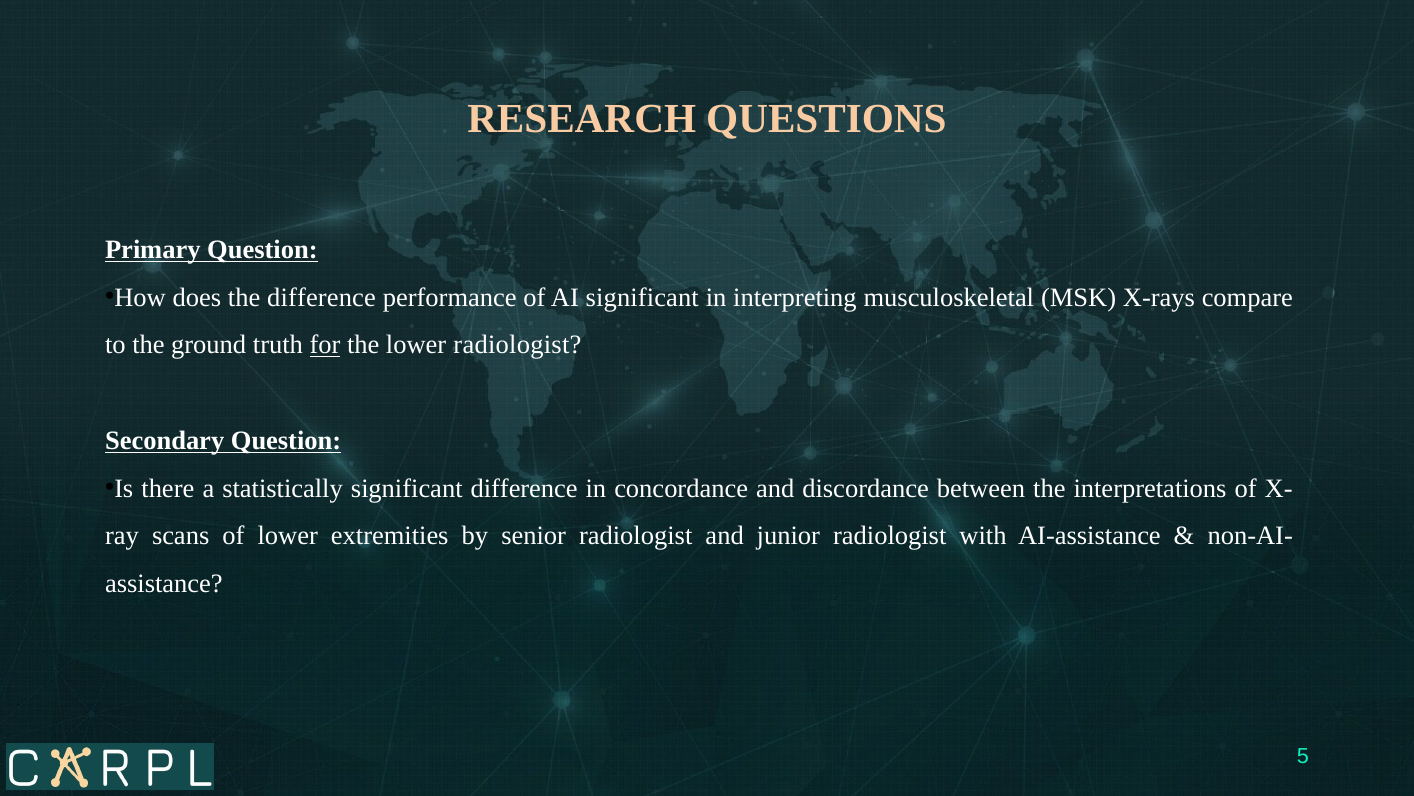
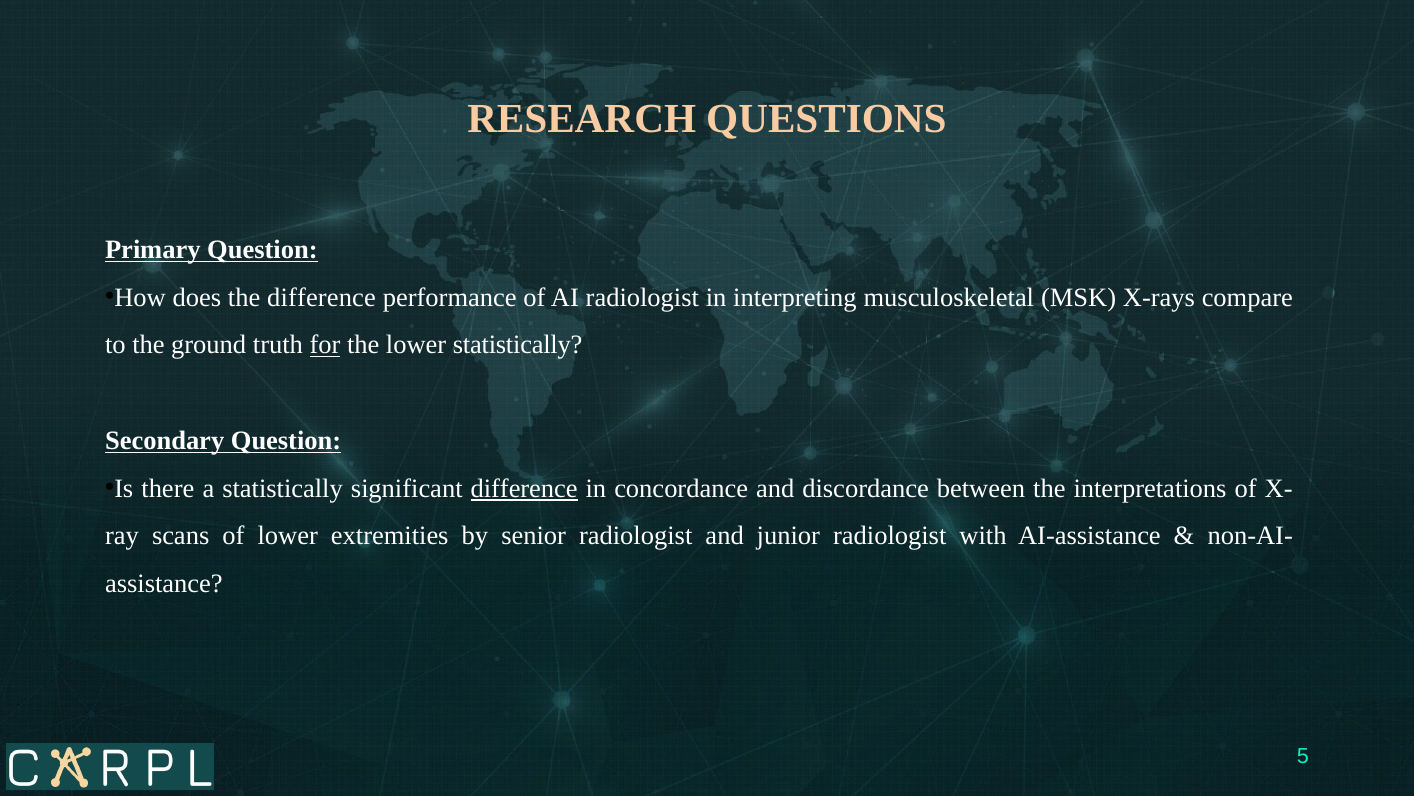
AI significant: significant -> radiologist (642, 297)
lower radiologist: radiologist -> statistically (518, 345)
difference underline: none -> present (524, 488)
